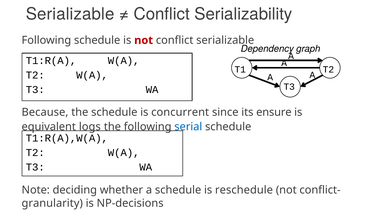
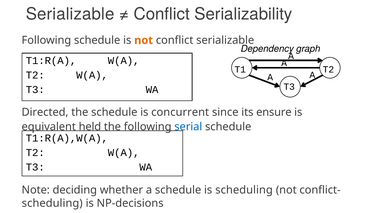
not colour: red -> orange (144, 40)
Because: Because -> Directed (45, 112)
logs: logs -> held (90, 127)
is reschedule: reschedule -> scheduling (244, 190)
granularity: granularity -> scheduling (52, 203)
